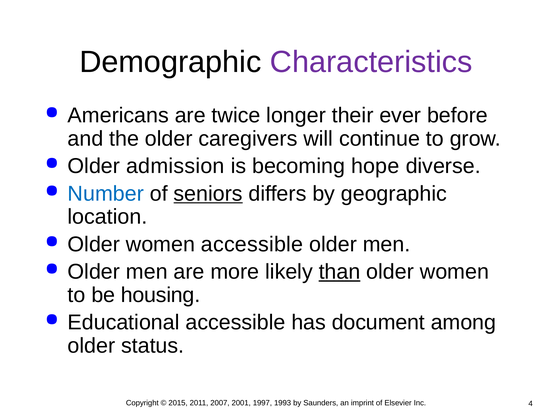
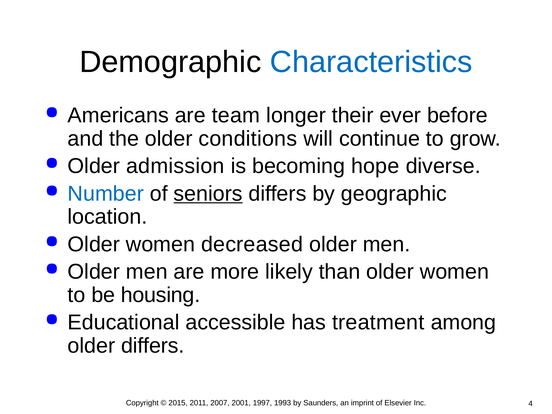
Characteristics colour: purple -> blue (371, 62)
twice: twice -> team (236, 115)
caregivers: caregivers -> conditions (248, 139)
women accessible: accessible -> decreased (252, 244)
than underline: present -> none (340, 272)
document: document -> treatment (378, 322)
older status: status -> differs (153, 346)
